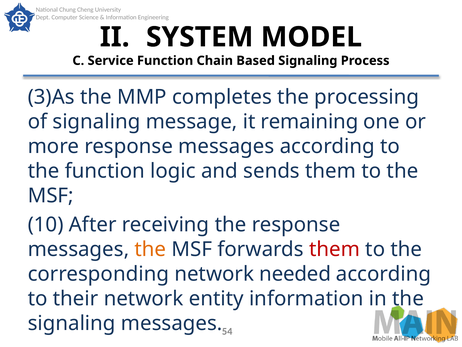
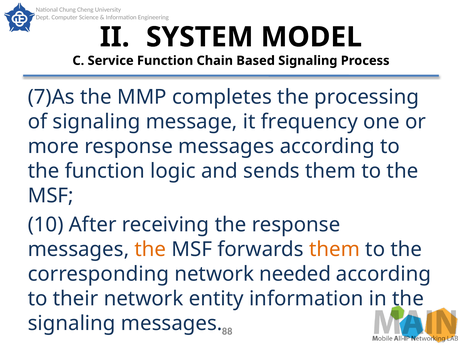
3)As: 3)As -> 7)As (51, 97)
remaining: remaining -> frequency (309, 122)
them colour: red -> orange (335, 249)
54: 54 -> 88 (227, 331)
